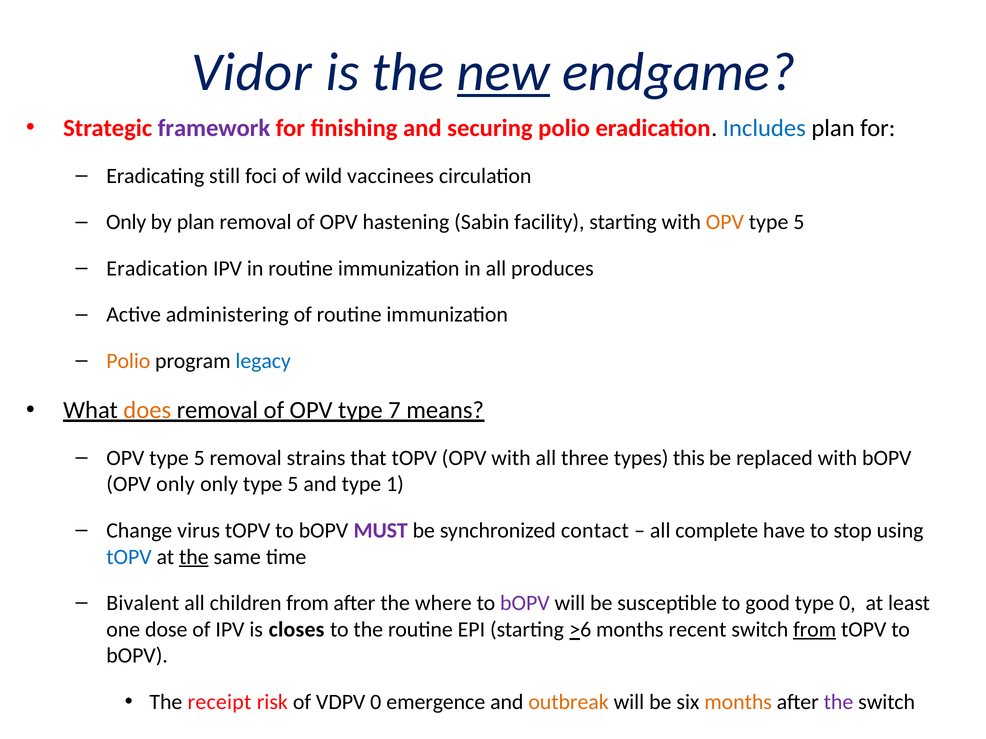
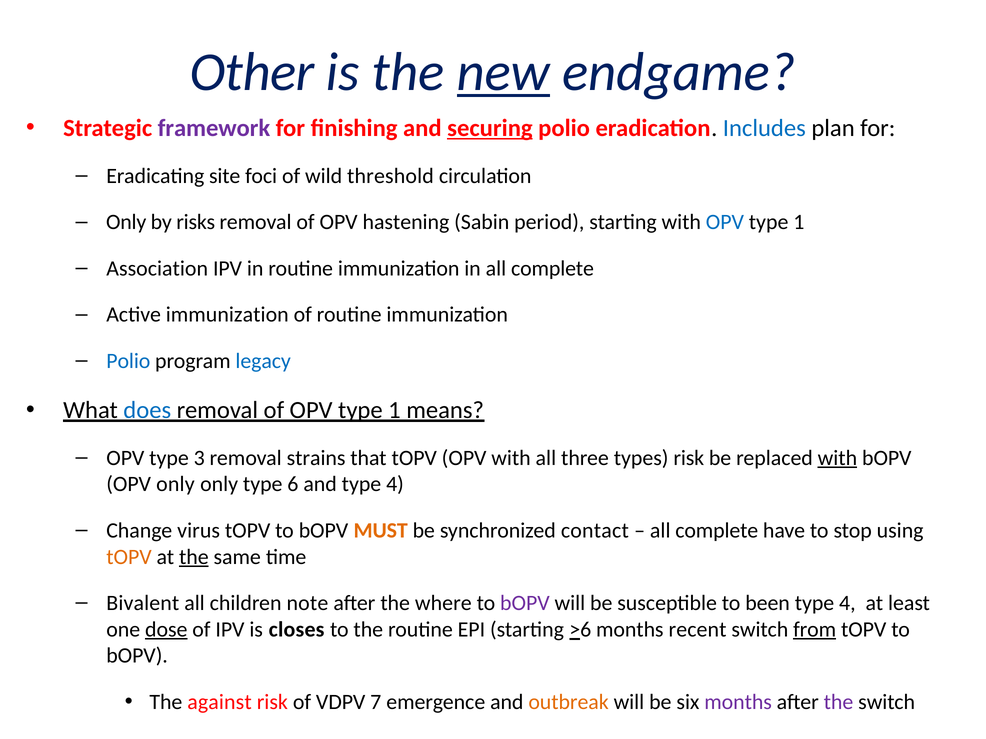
Vidor: Vidor -> Other (252, 72)
securing underline: none -> present (490, 128)
still: still -> site (225, 176)
vaccinees: vaccinees -> threshold (390, 176)
by plan: plan -> risks (196, 222)
facility: facility -> period (549, 222)
OPV colour: orange -> blue (725, 222)
5: 5 -> 1 (799, 222)
Eradication: Eradication -> Association (157, 269)
in all produces: produces -> complete (552, 269)
Active administering: administering -> immunization (227, 315)
Polio colour: orange -> blue (128, 361)
does colour: orange -> blue (147, 411)
of OPV type 7: 7 -> 1 (394, 411)
5: 5 -> 3 (199, 458)
types this: this -> risk (689, 458)
with underline: none -> present (837, 458)
only type 5: 5 -> 6 (293, 485)
and type 1: 1 -> 4 (395, 485)
MUST colour: purple -> orange (381, 531)
tOPV colour: blue -> orange (129, 557)
children from: from -> note (307, 603)
good: good -> been (768, 603)
0: 0 -> 4 (847, 603)
dose underline: none -> present (166, 630)
receipt: receipt -> against (219, 703)
VDPV 0: 0 -> 7 (376, 703)
months colour: orange -> purple (738, 703)
